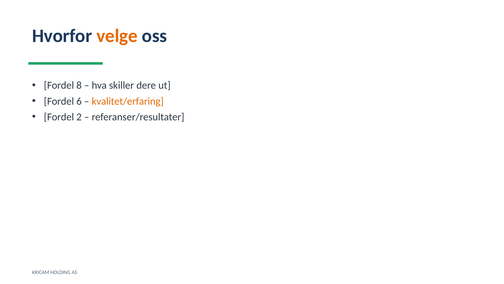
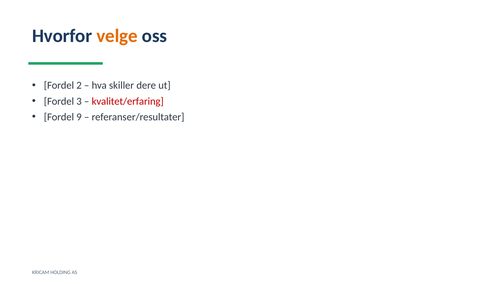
8: 8 -> 2 (79, 85)
6: 6 -> 3 (79, 101)
kvalitet/erfaring colour: orange -> red (128, 101)
2: 2 -> 9 (79, 117)
